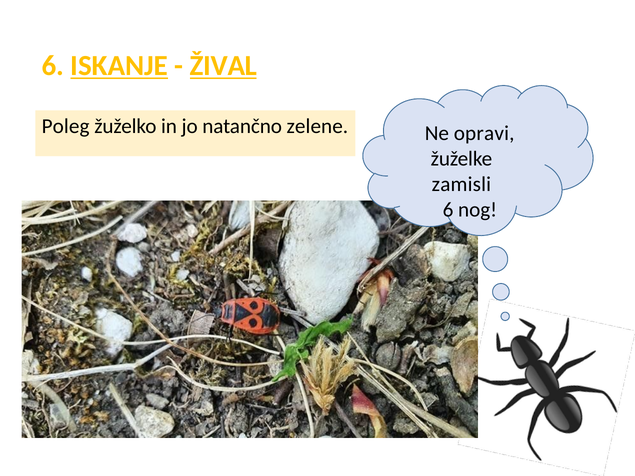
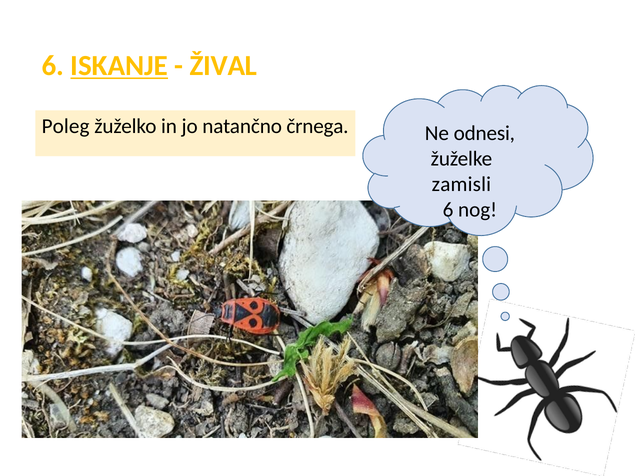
ŽIVAL underline: present -> none (223, 66)
zelene: zelene -> črnega (318, 126)
opravi: opravi -> odnesi (484, 134)
